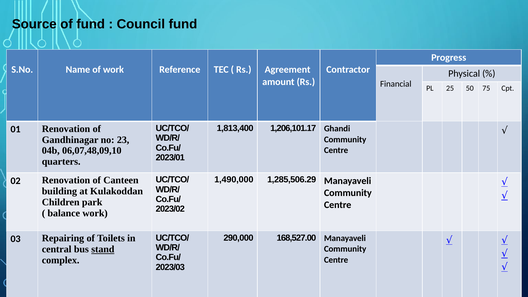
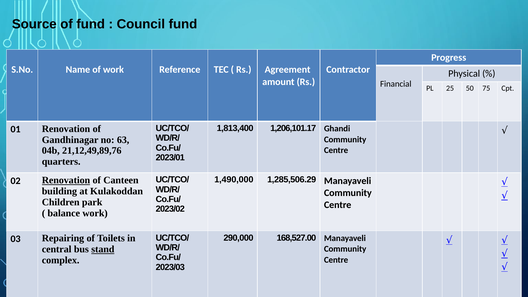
23: 23 -> 63 (123, 140)
06,07,48,09,10: 06,07,48,09,10 -> 21,12,49,89,76 (92, 151)
Renovation underline: none -> present (66, 180)
